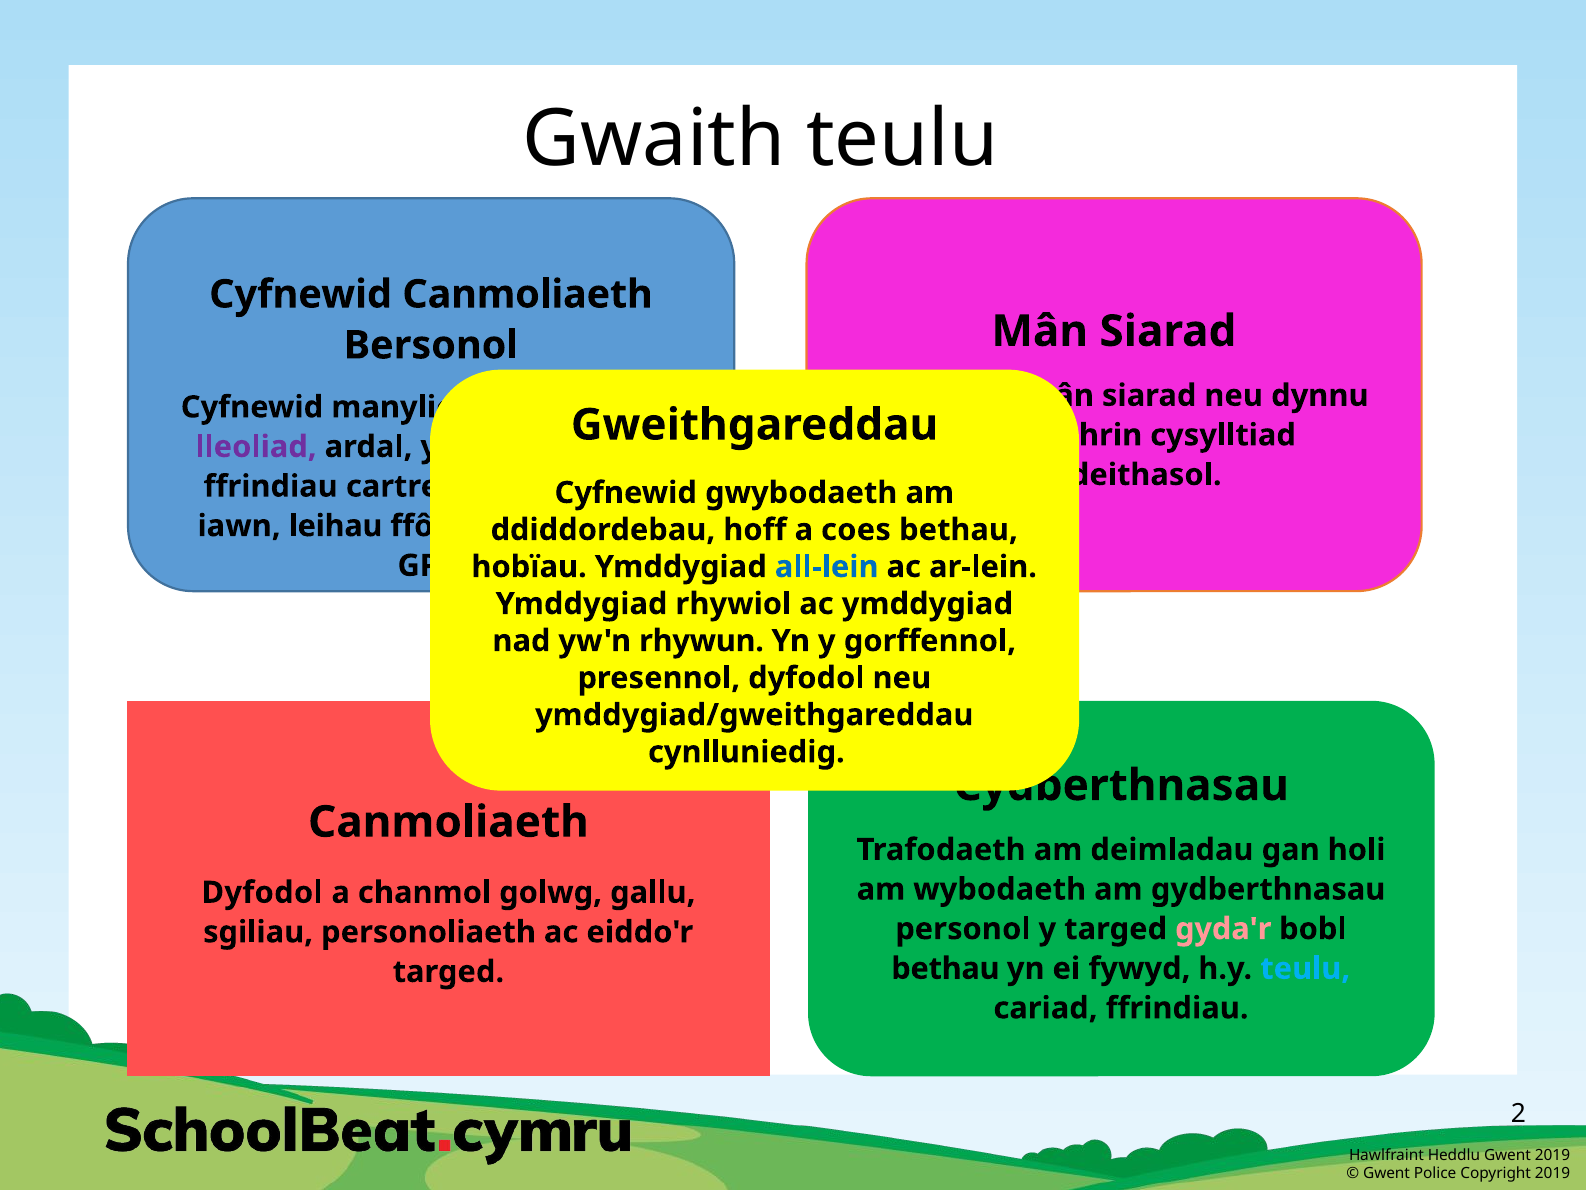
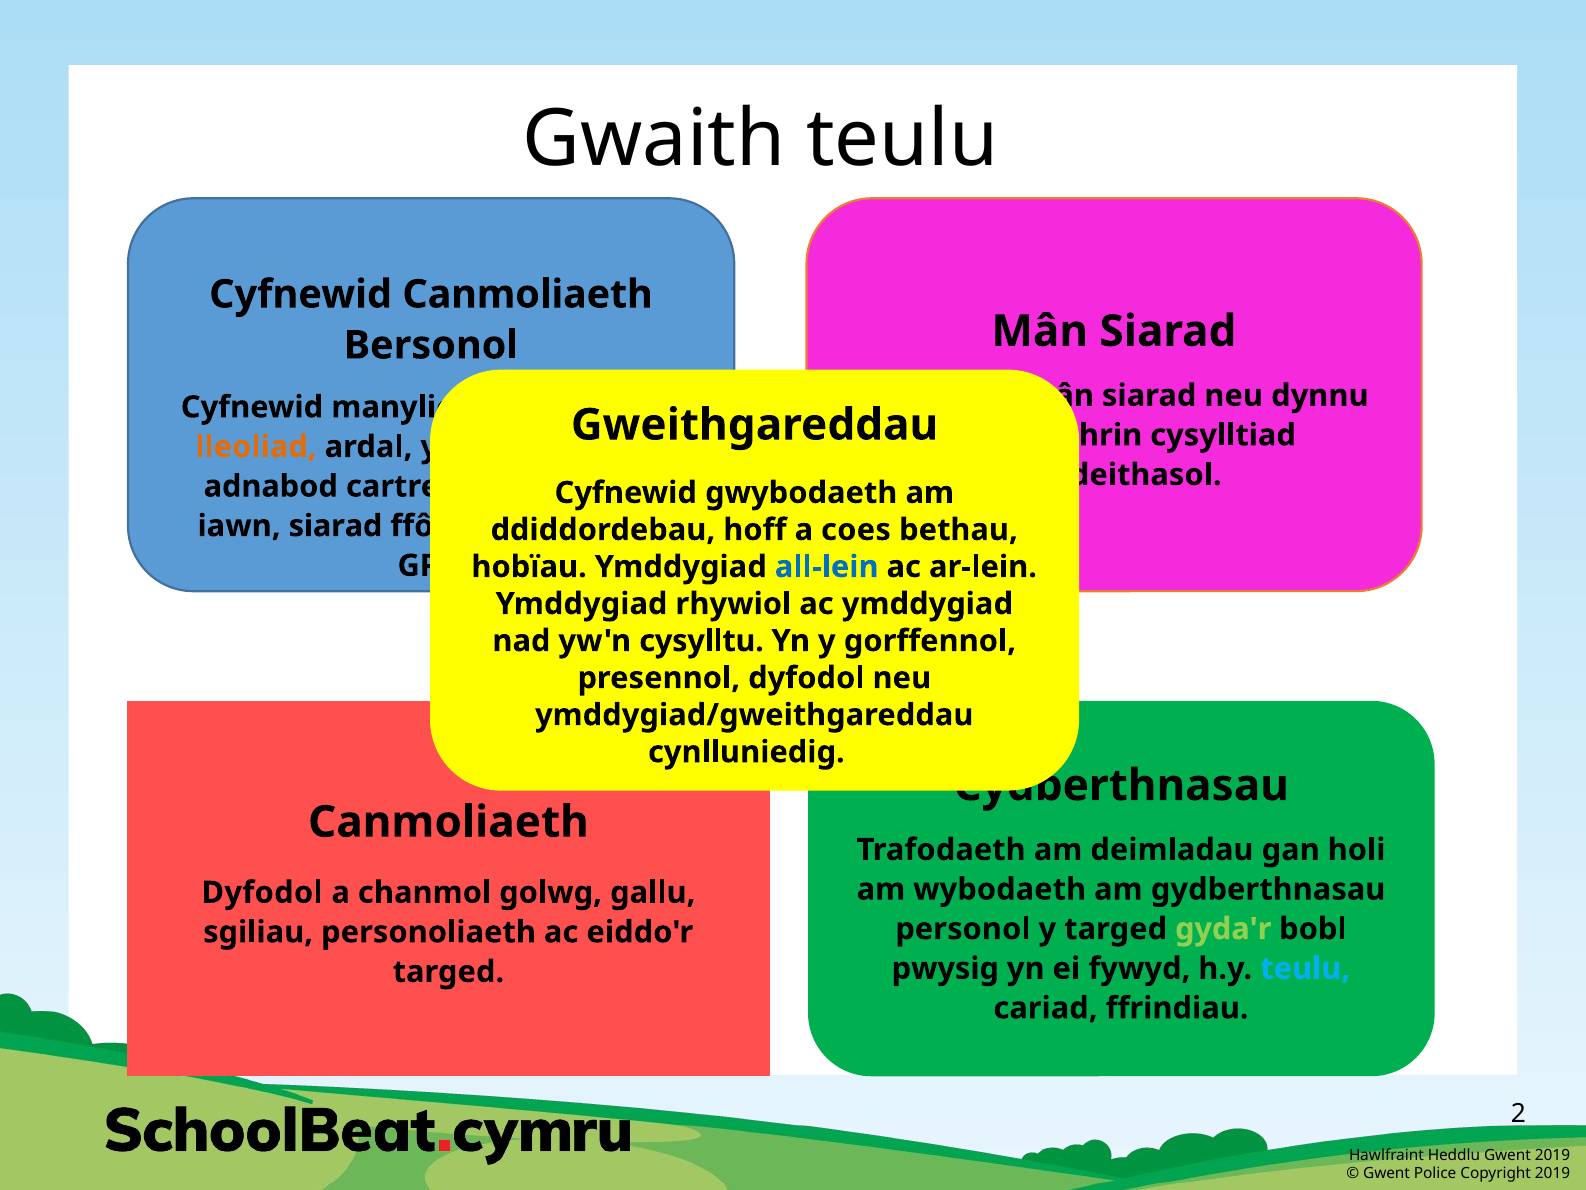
lleoliad colour: purple -> orange (256, 447)
ffrindiau: ffrindiau -> adnabod (271, 486)
iawn leihau: leihau -> siarad (336, 526)
rhywun: rhywun -> cysylltu (702, 641)
gyda'r colour: pink -> light green (1223, 929)
bethau: bethau -> pwysig (945, 968)
